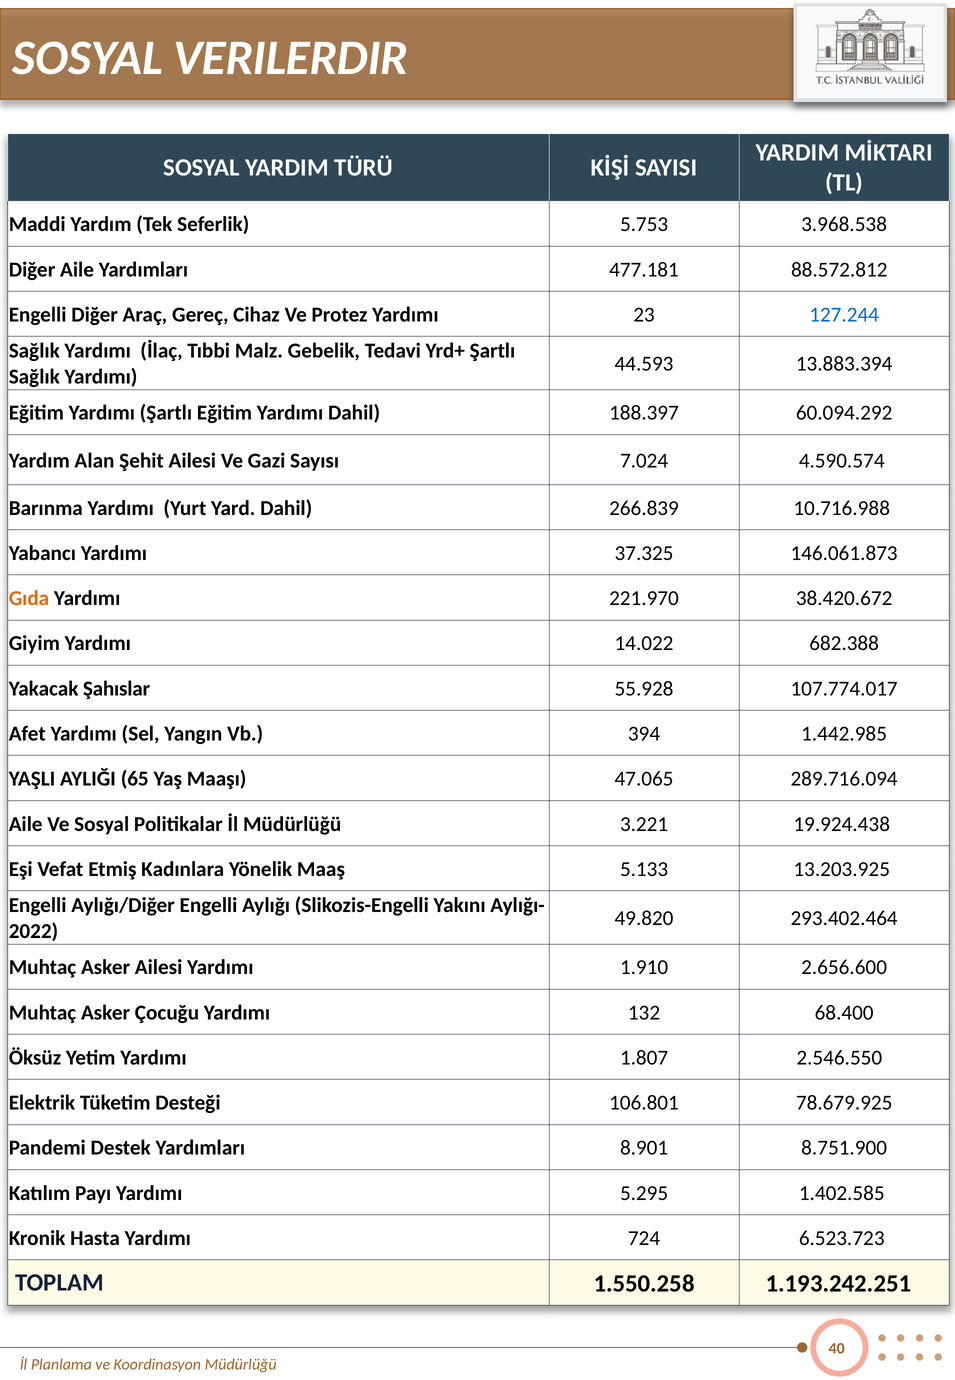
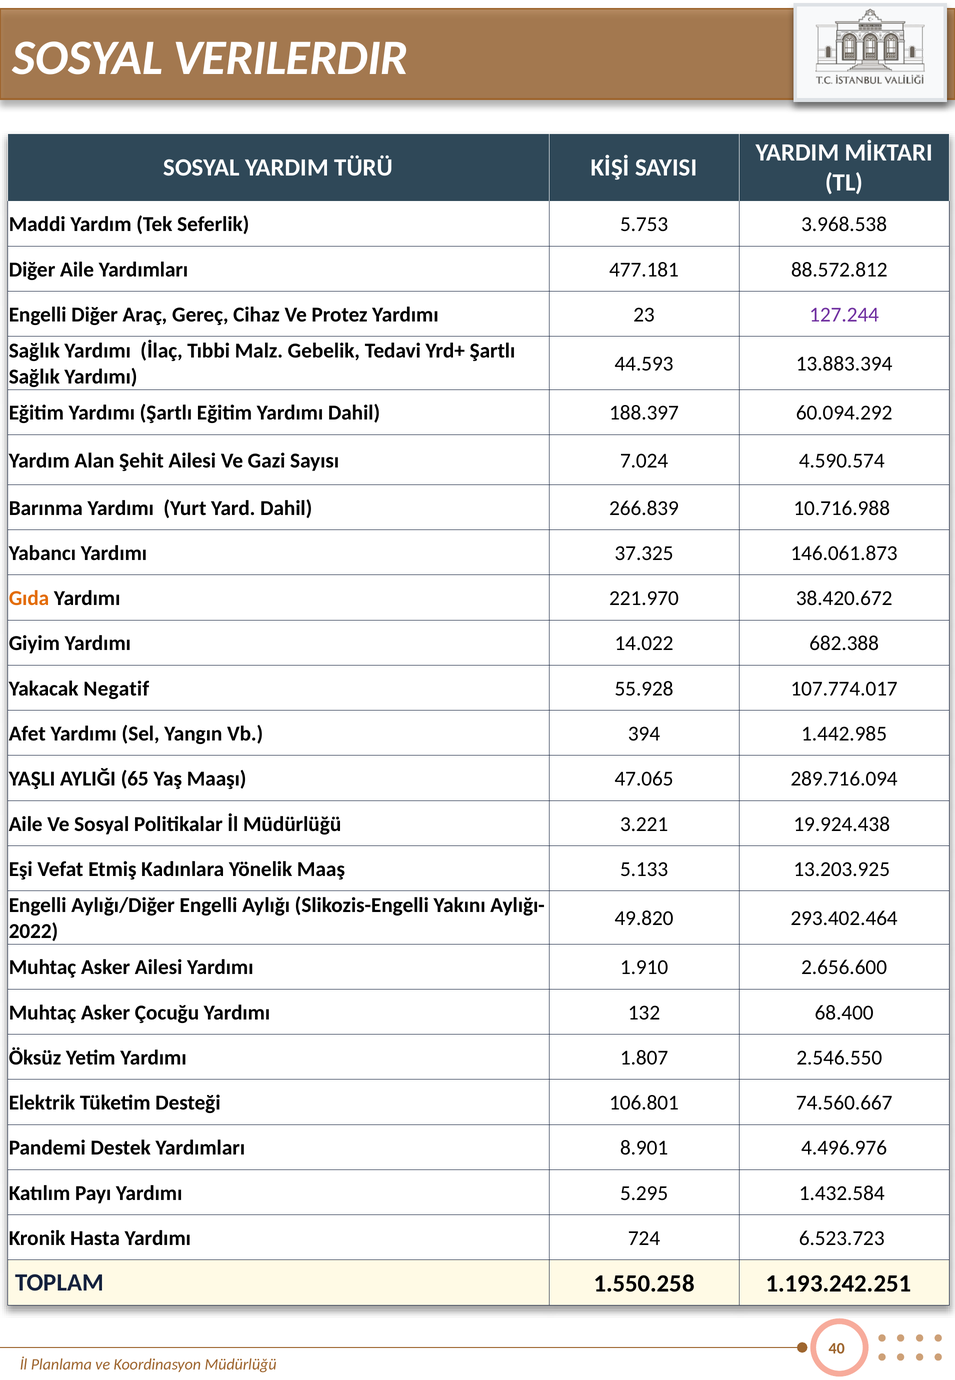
127.244 colour: blue -> purple (844, 315)
Şahıslar: Şahıslar -> Negatif (116, 688)
78.679.925: 78.679.925 -> 74.560.667 (844, 1102)
8.751.900: 8.751.900 -> 4.496.976 (844, 1147)
1.402.585: 1.402.585 -> 1.432.584 (842, 1193)
